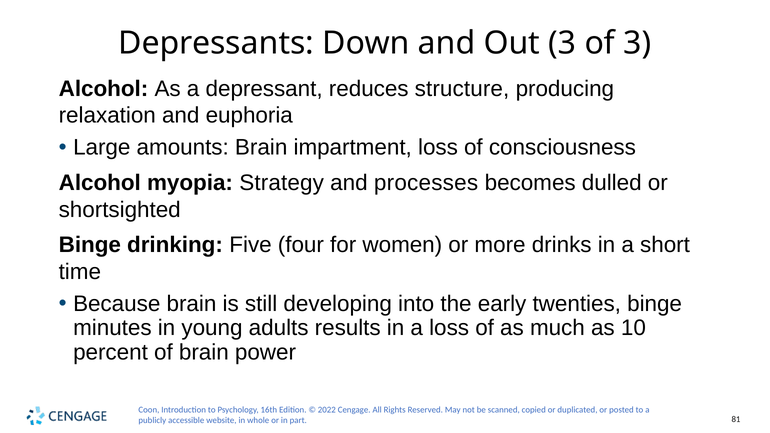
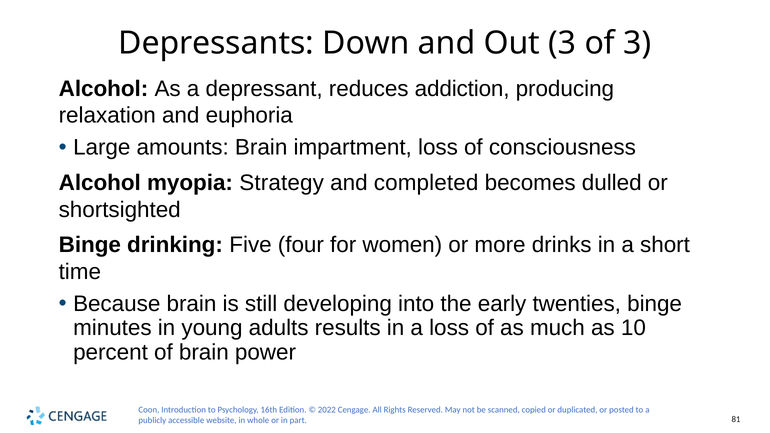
structure: structure -> addiction (462, 89)
processes: processes -> completed (426, 183)
